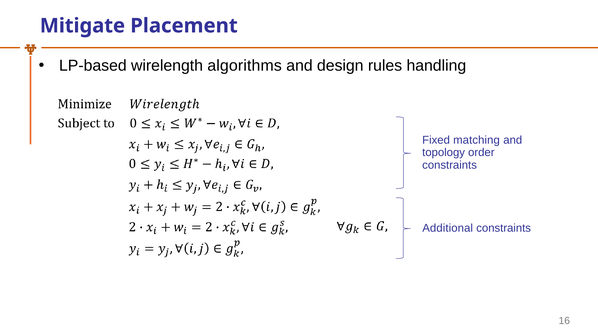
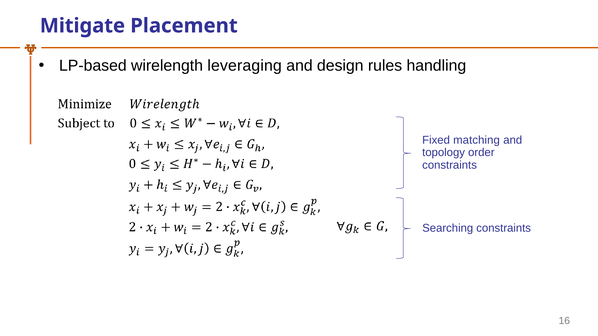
algorithms: algorithms -> leveraging (245, 66)
Additional: Additional -> Searching (448, 228)
